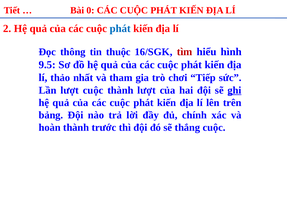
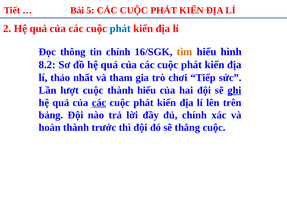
0: 0 -> 5 (90, 10)
tin thuộc: thuộc -> chính (118, 52)
tìm colour: red -> orange (185, 52)
9.5: 9.5 -> 8.2 (47, 65)
thành lượt: lượt -> hiểu (147, 90)
các underline: none -> present (99, 103)
